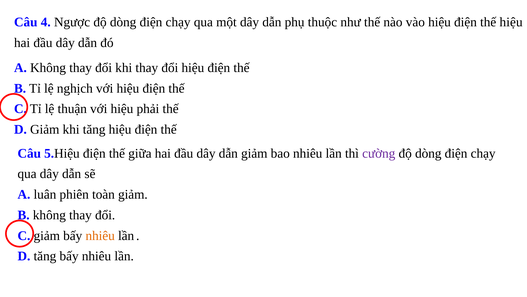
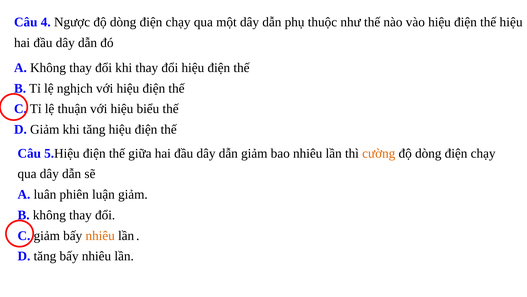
phải: phải -> biểu (148, 109)
cường colour: purple -> orange (379, 153)
toàn: toàn -> luận (103, 194)
